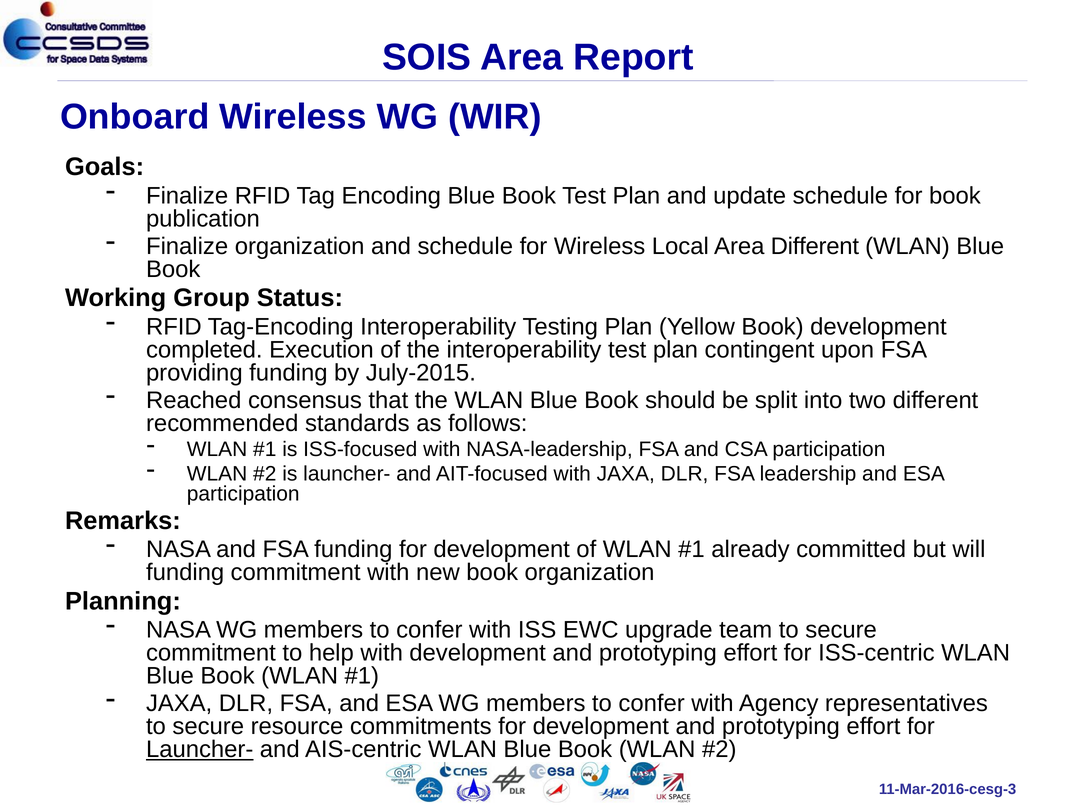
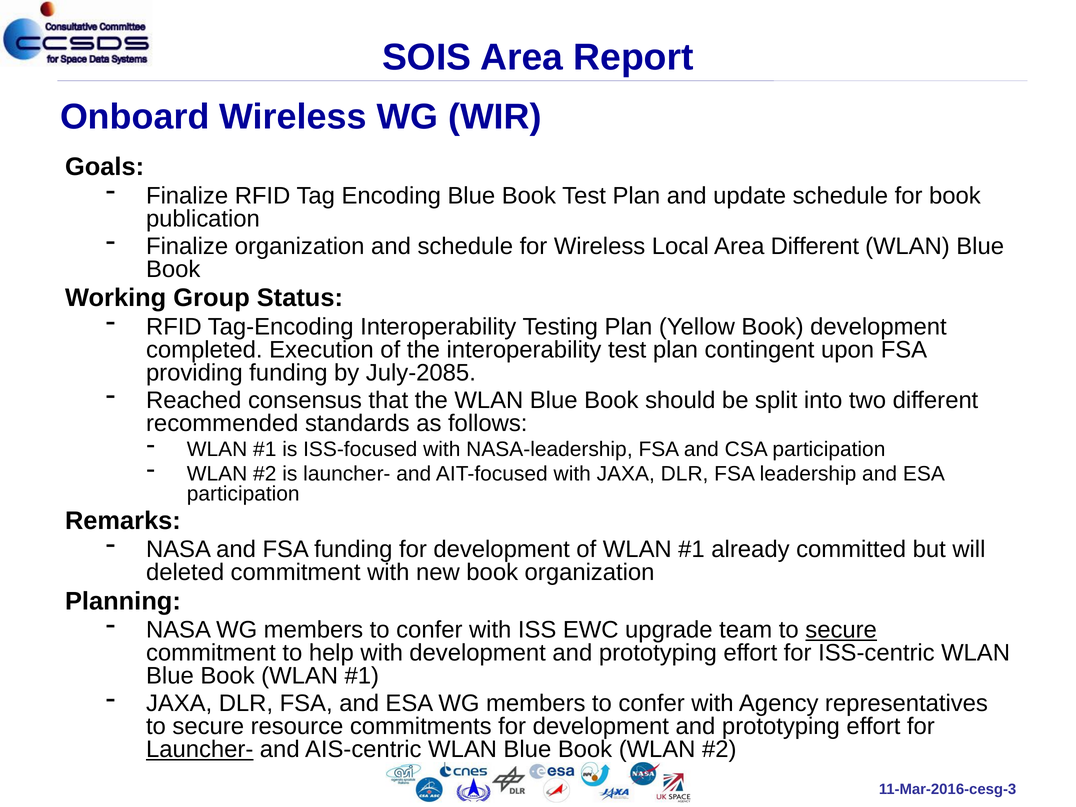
July-2015: July-2015 -> July-2085 (421, 373)
funding: funding -> deleted (185, 572)
secure underline: none -> present (841, 630)
